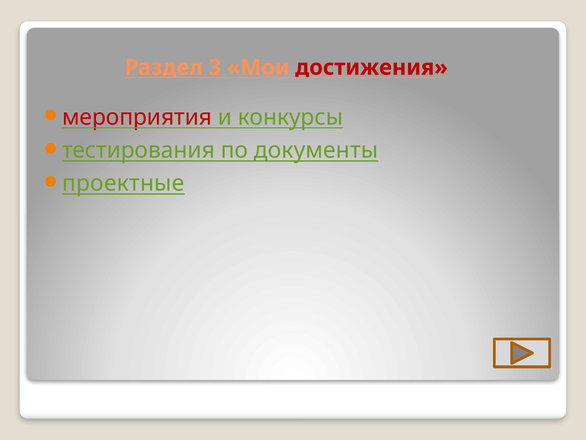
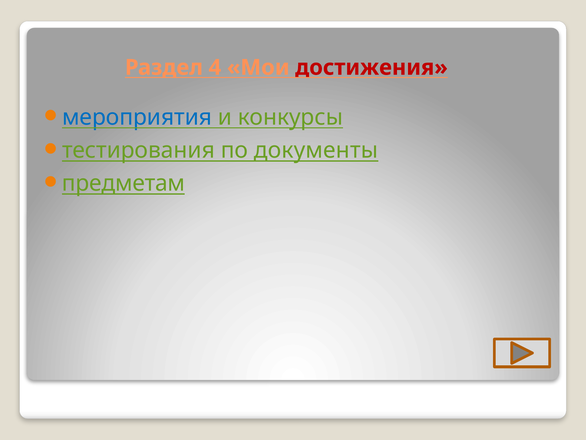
3: 3 -> 4 (215, 67)
мероприятия colour: red -> blue (137, 117)
проектные: проектные -> предметам (124, 183)
